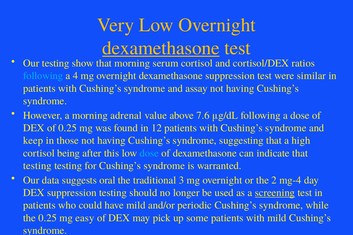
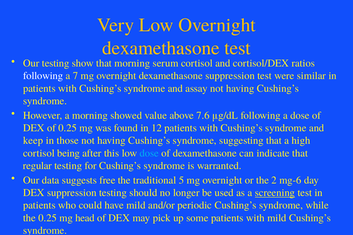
dexamethasone underline: present -> none (161, 48)
following colour: light blue -> white (43, 76)
4: 4 -> 7 (75, 76)
adrenal: adrenal -> showed (126, 116)
testing: testing -> regular (37, 166)
oral: oral -> free (107, 180)
3: 3 -> 5 (181, 180)
mg-4: mg-4 -> mg-6 (290, 180)
easy: easy -> head (85, 218)
